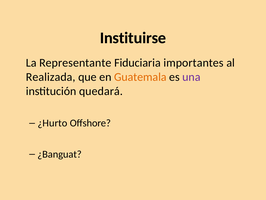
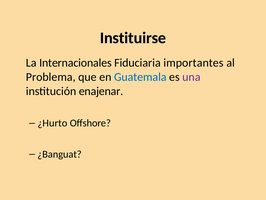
Representante: Representante -> Internacionales (75, 63)
Realizada: Realizada -> Problema (51, 77)
Guatemala colour: orange -> blue (140, 77)
quedará: quedará -> enajenar (101, 91)
